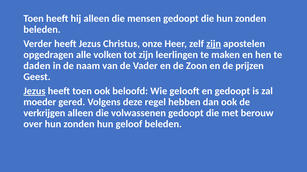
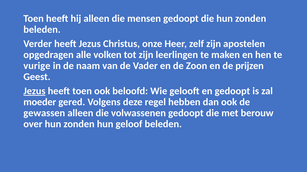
zijn underline: present -> none (214, 44)
daden: daden -> vurige (37, 66)
verkrijgen: verkrijgen -> gewassen (44, 113)
